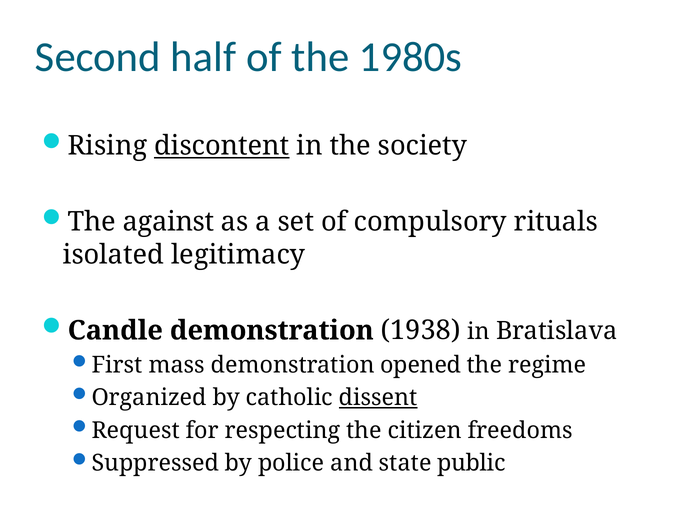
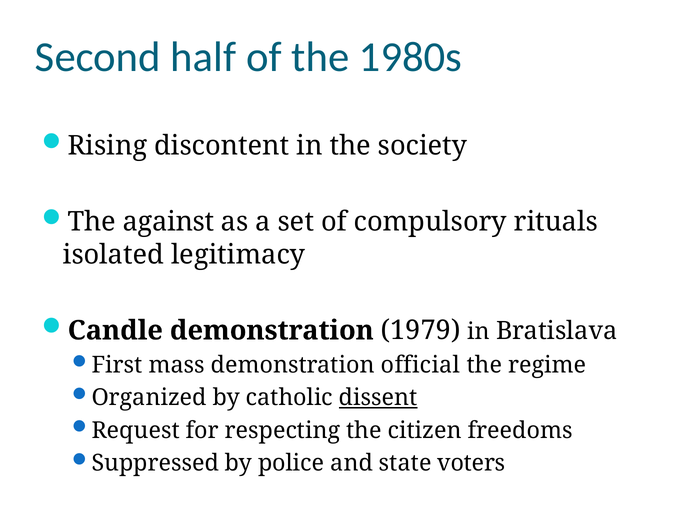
discontent underline: present -> none (222, 146)
1938: 1938 -> 1979 (421, 331)
opened: opened -> official (420, 365)
public: public -> voters (471, 463)
